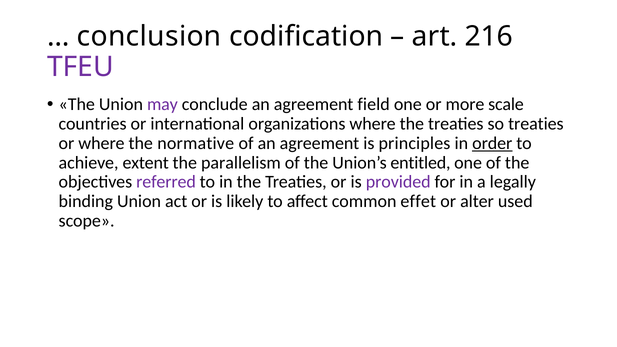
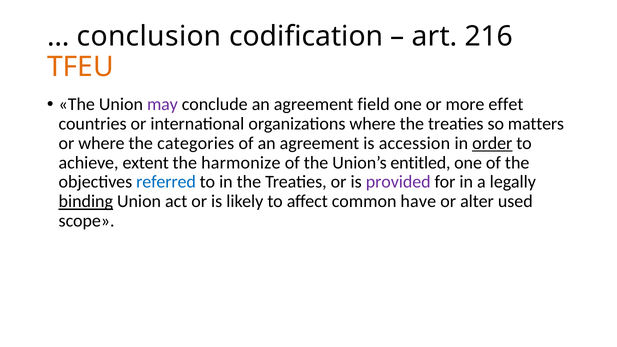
TFEU colour: purple -> orange (80, 67)
scale: scale -> effet (506, 104)
so treaties: treaties -> matters (536, 124)
normative: normative -> categories (196, 143)
principles: principles -> accession (414, 143)
parallelism: parallelism -> harmonize (241, 163)
referred colour: purple -> blue (166, 182)
binding underline: none -> present (86, 202)
effet: effet -> have (418, 202)
